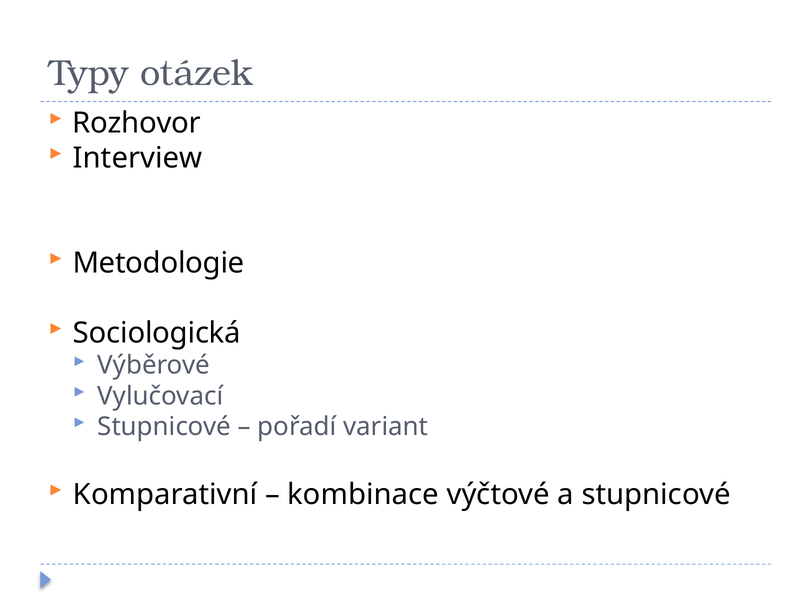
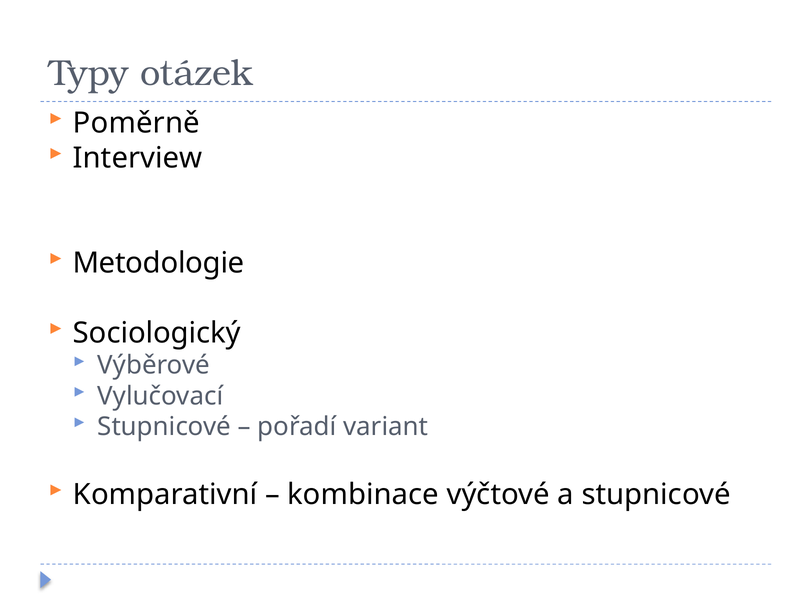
Rozhovor: Rozhovor -> Poměrně (136, 123)
Sociologická: Sociologická -> Sociologický (157, 333)
